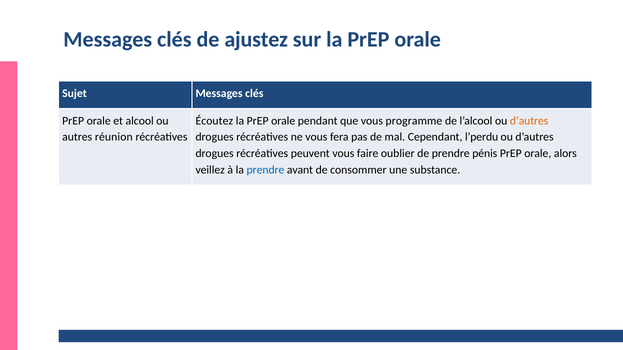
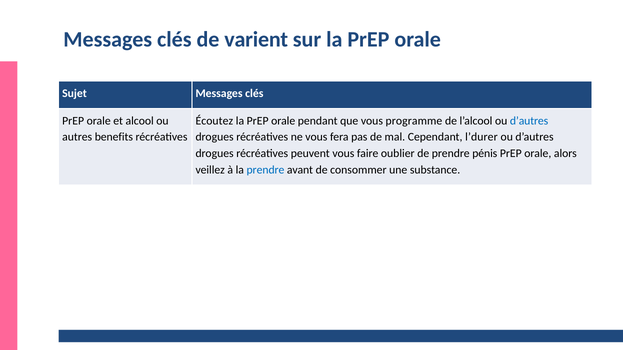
ajustez: ajustez -> varient (256, 40)
d’autres colour: orange -> blue (529, 121)
réunion: réunion -> benefits (114, 137)
l’perdu: l’perdu -> l’durer (481, 137)
